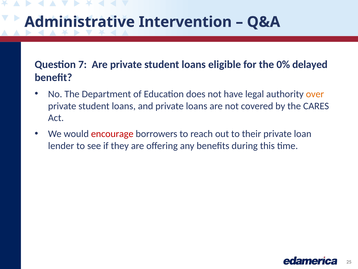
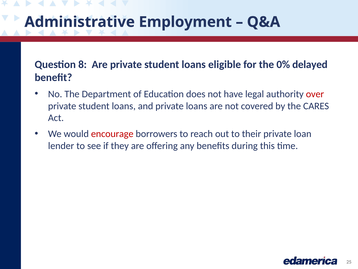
Intervention: Intervention -> Employment (185, 22)
7: 7 -> 8 (83, 64)
over colour: orange -> red (315, 94)
